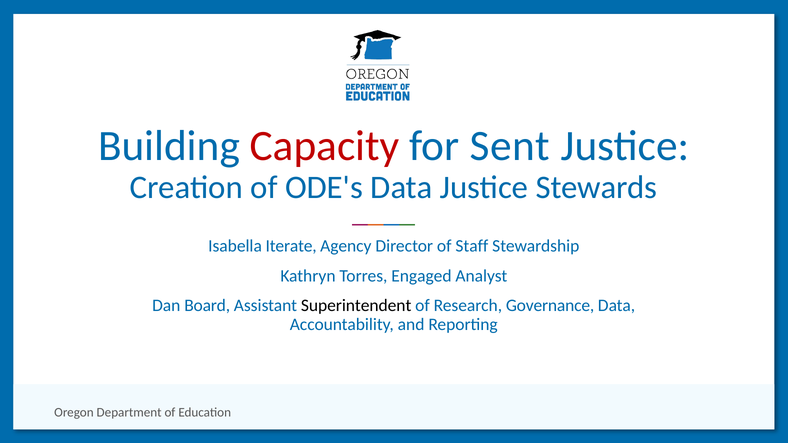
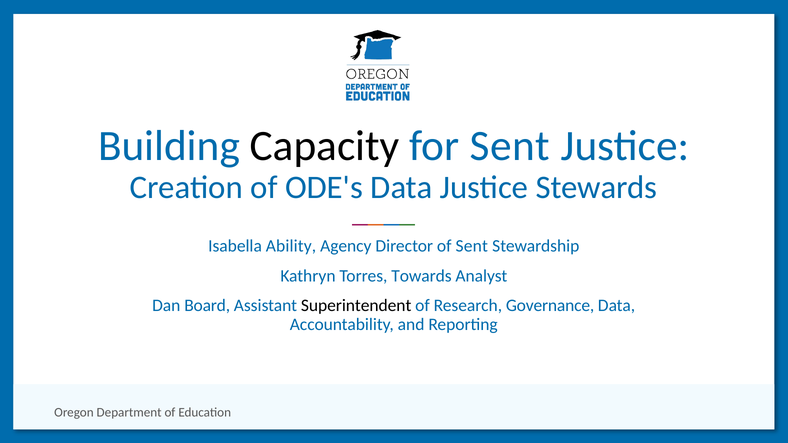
Capacity colour: red -> black (325, 146)
Iterate: Iterate -> Ability (291, 246)
of Staff: Staff -> Sent (472, 246)
Engaged: Engaged -> Towards (421, 276)
